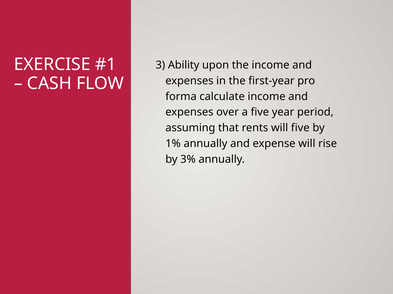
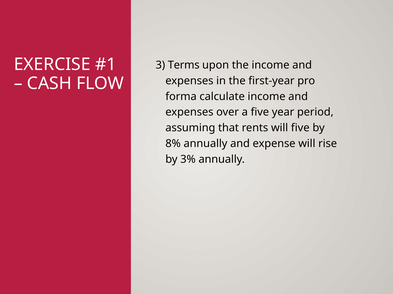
Ability: Ability -> Terms (184, 65)
1%: 1% -> 8% (173, 144)
